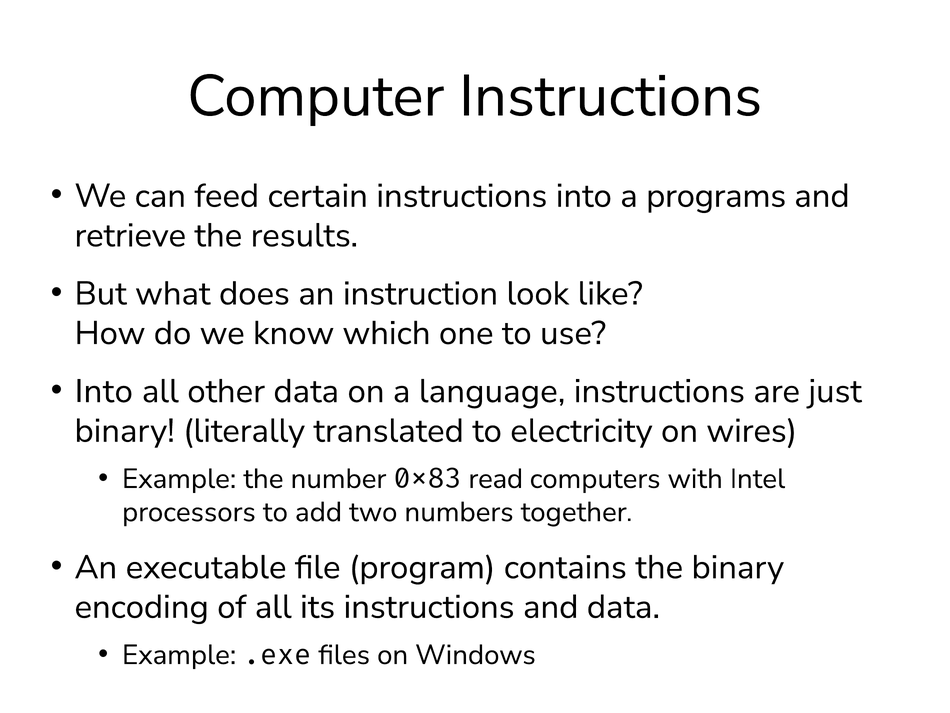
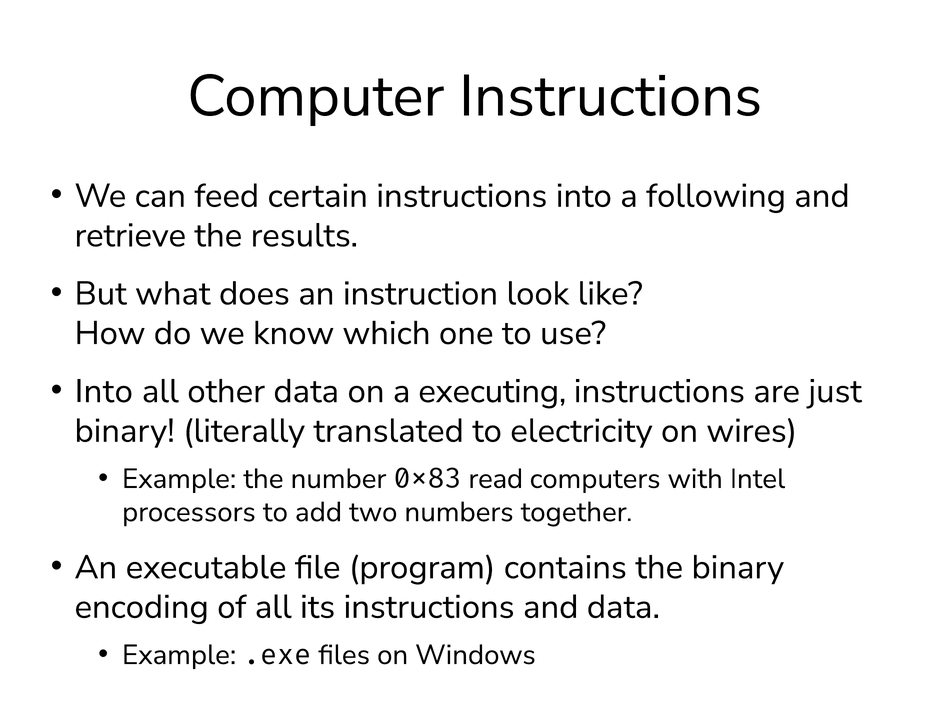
programs: programs -> following (716, 196)
language: language -> executing (492, 391)
